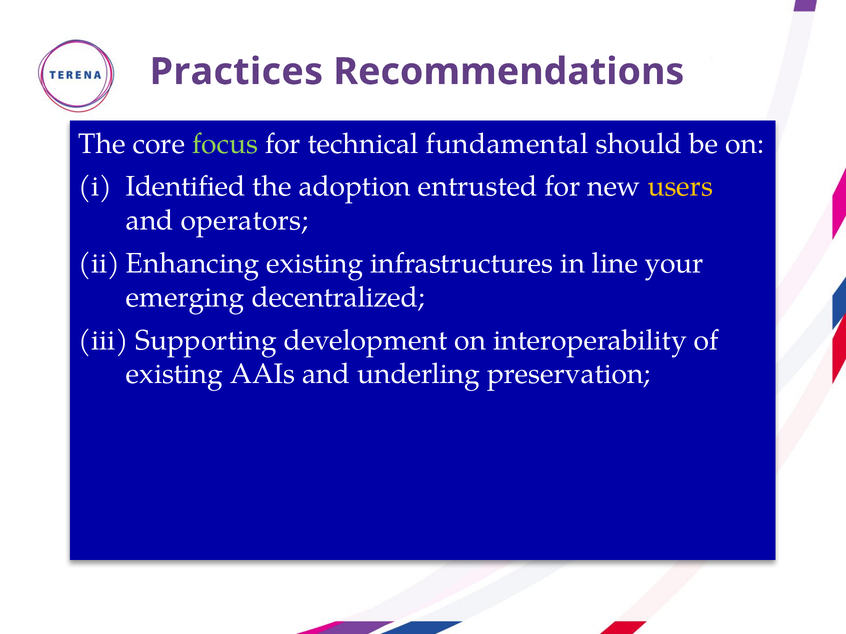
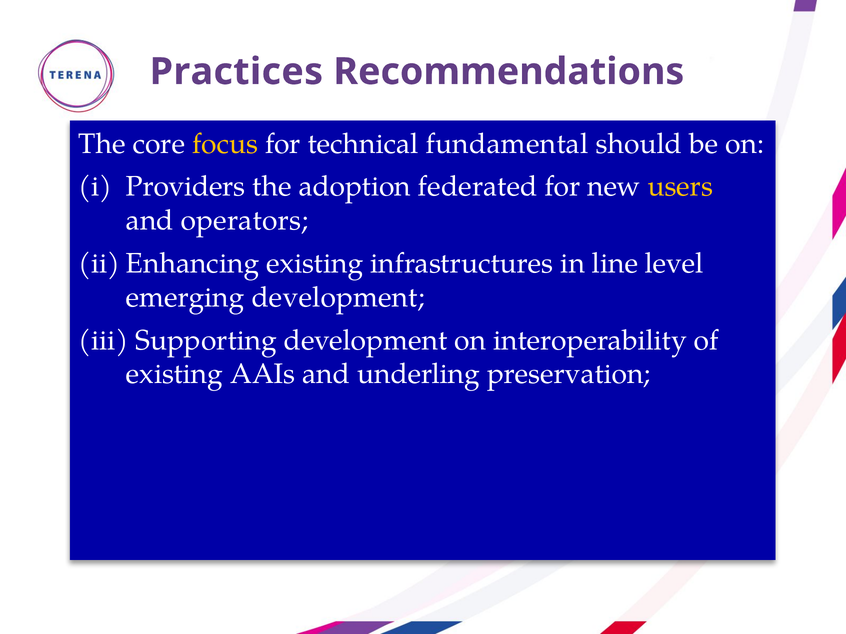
focus colour: light green -> yellow (225, 144)
Identified: Identified -> Providers (186, 187)
entrusted: entrusted -> federated (478, 187)
your: your -> level (674, 264)
emerging decentralized: decentralized -> development (338, 298)
